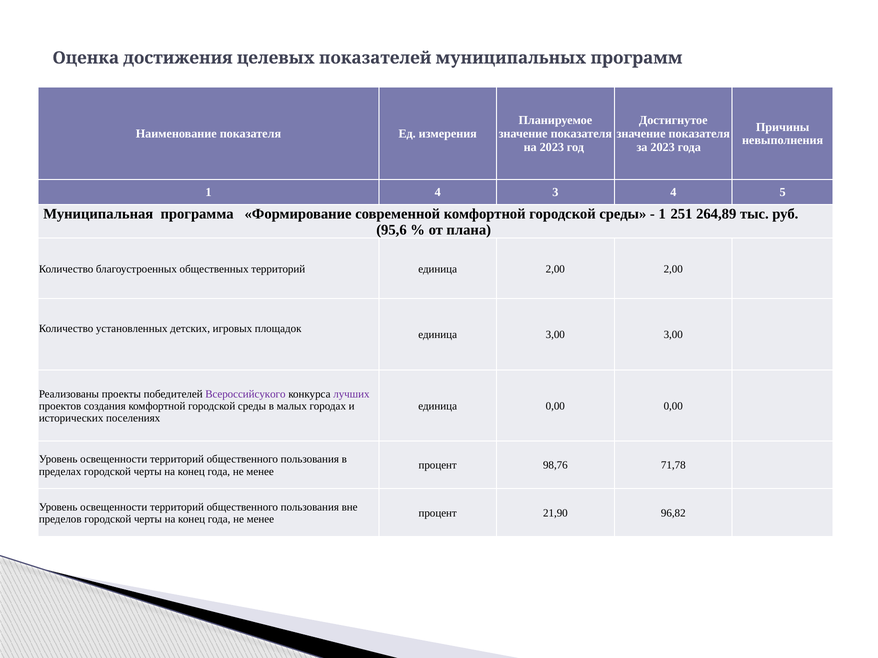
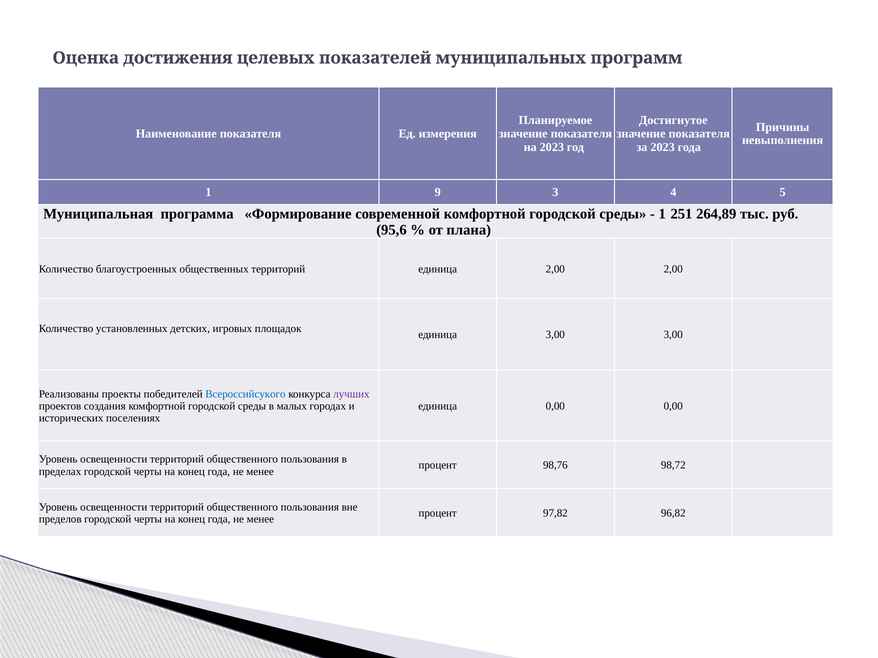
1 4: 4 -> 9 (438, 193)
Всероссийсукого colour: purple -> blue (245, 394)
71,78: 71,78 -> 98,72 (673, 466)
21,90: 21,90 -> 97,82 (555, 513)
